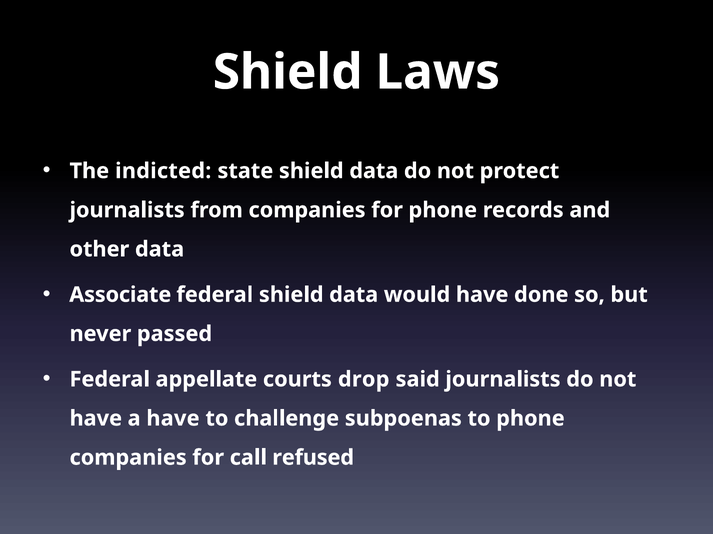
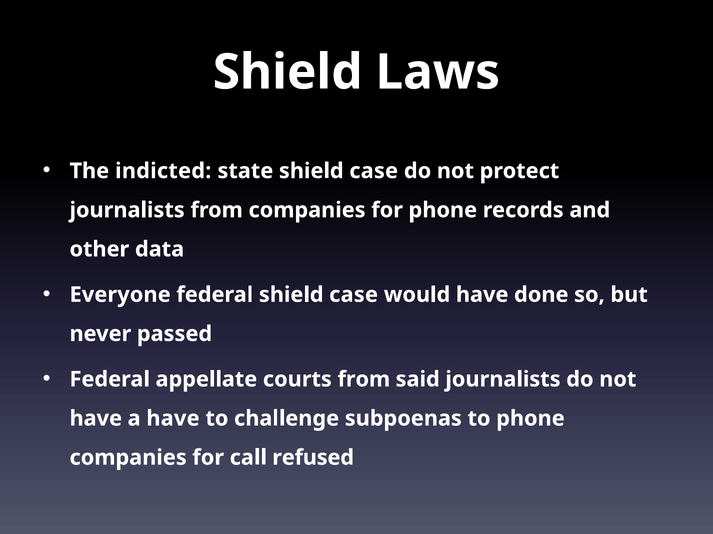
state shield data: data -> case (374, 171)
Associate: Associate -> Everyone (120, 295)
federal shield data: data -> case (354, 295)
courts drop: drop -> from (364, 380)
